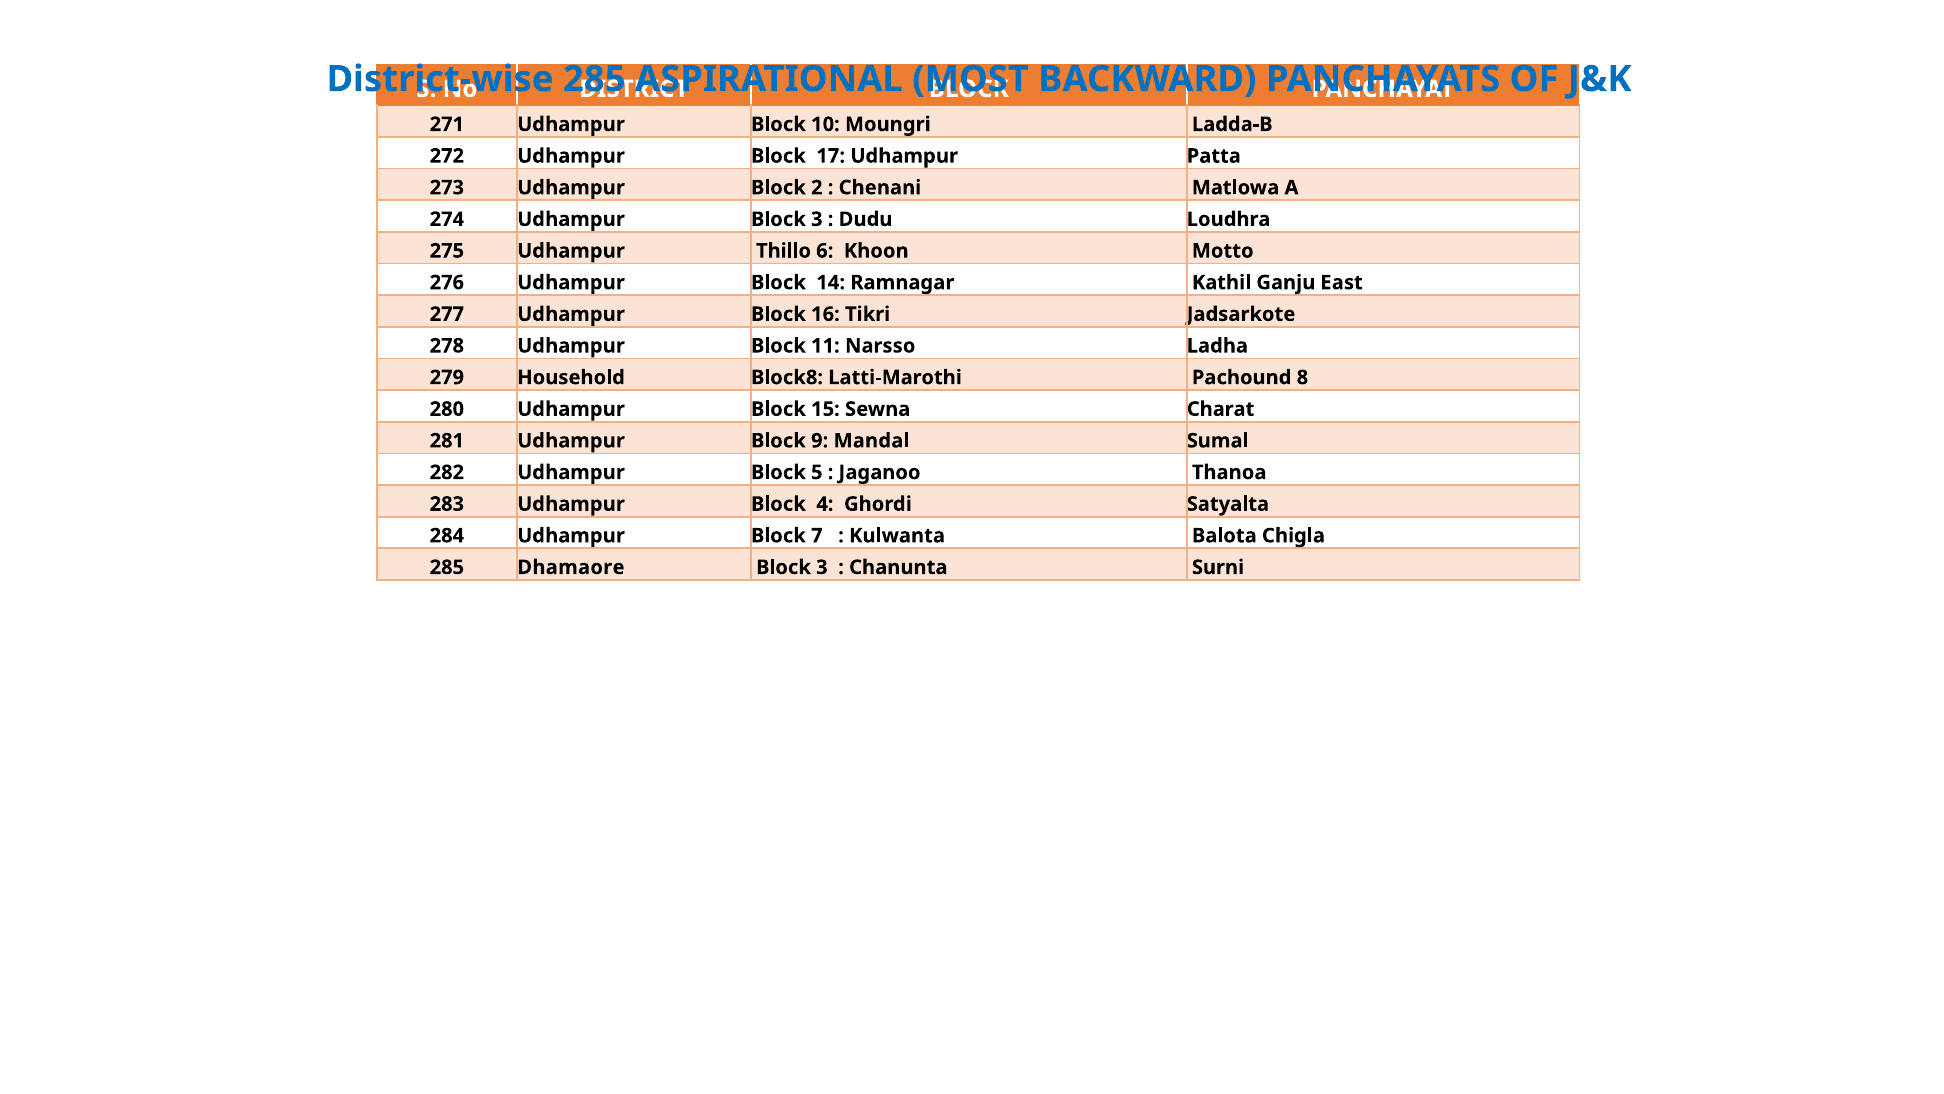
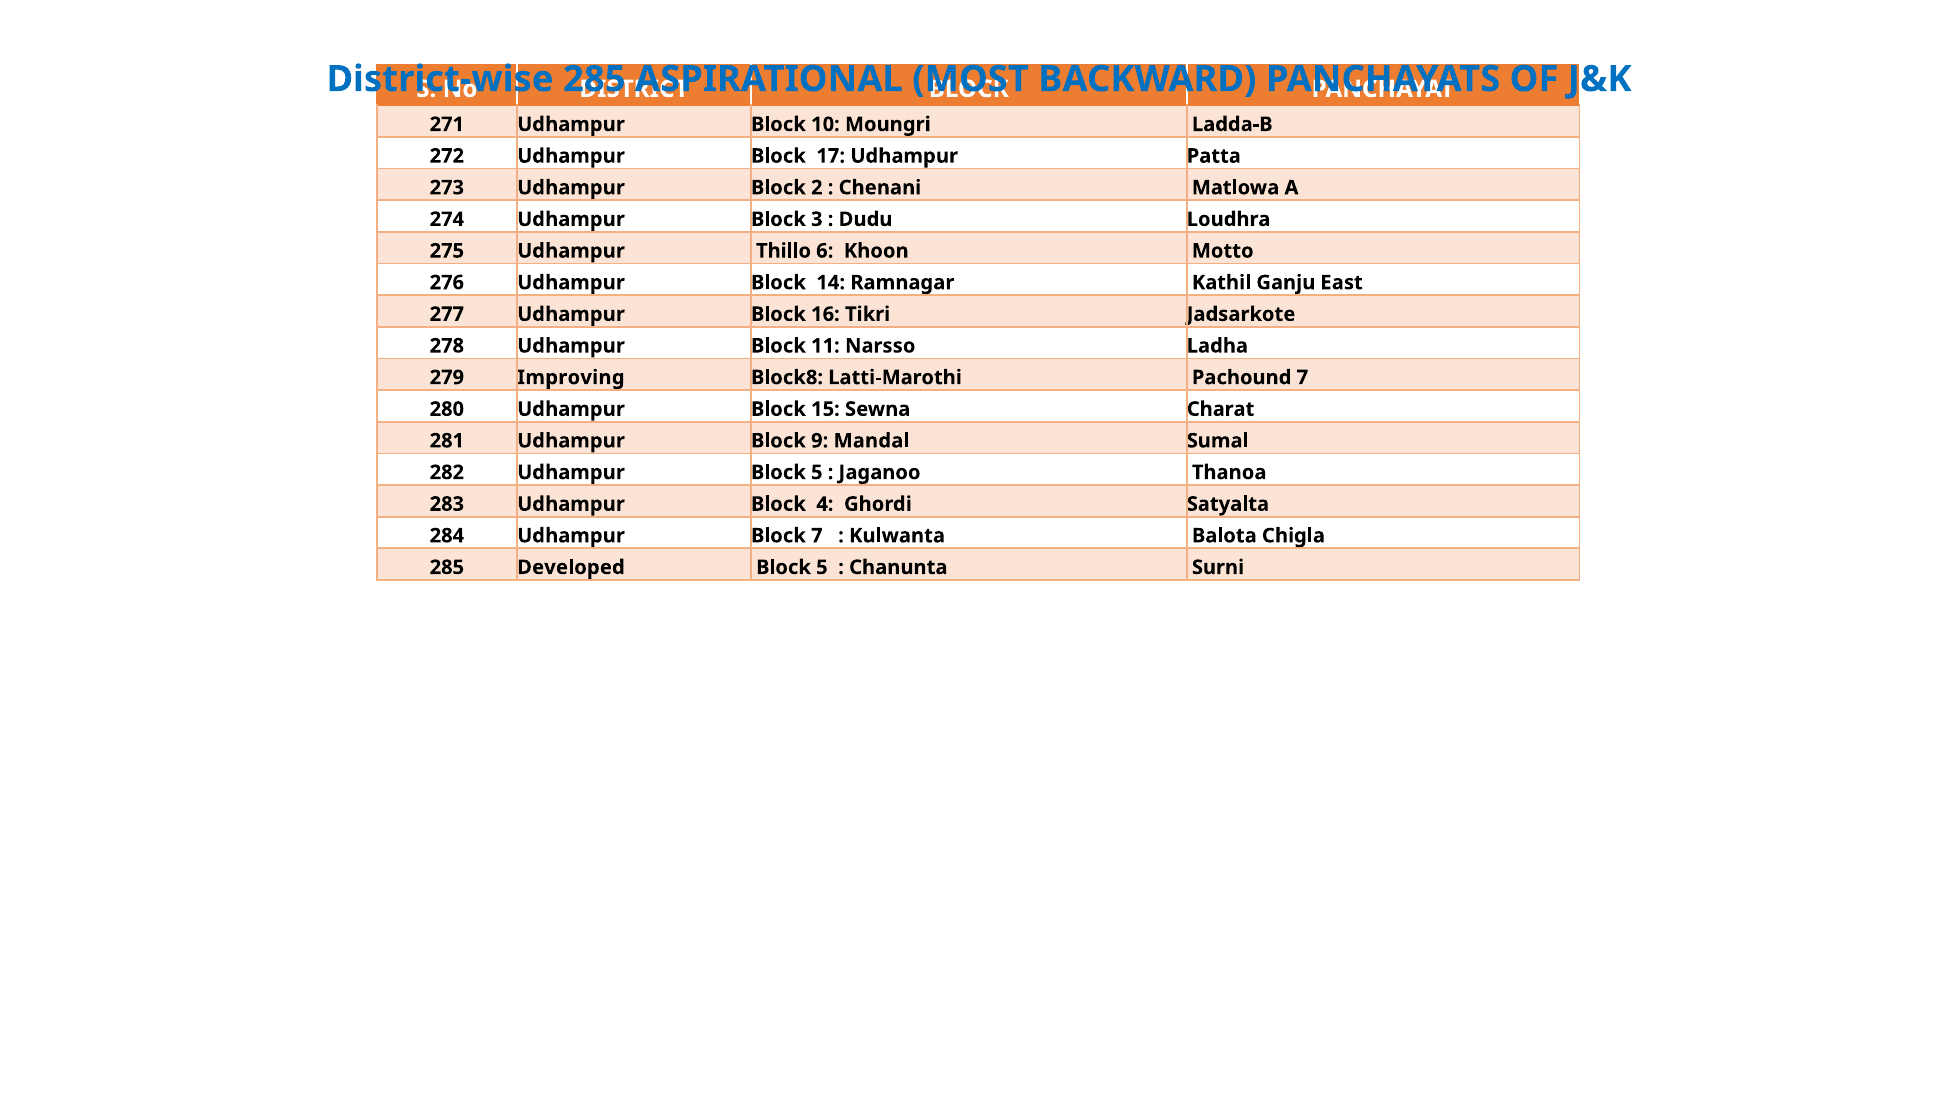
Household: Household -> Improving (571, 377)
Pachound 8: 8 -> 7 (1302, 377)
Dhamaore: Dhamaore -> Developed (571, 567)
3: 3 -> 5 (822, 567)
